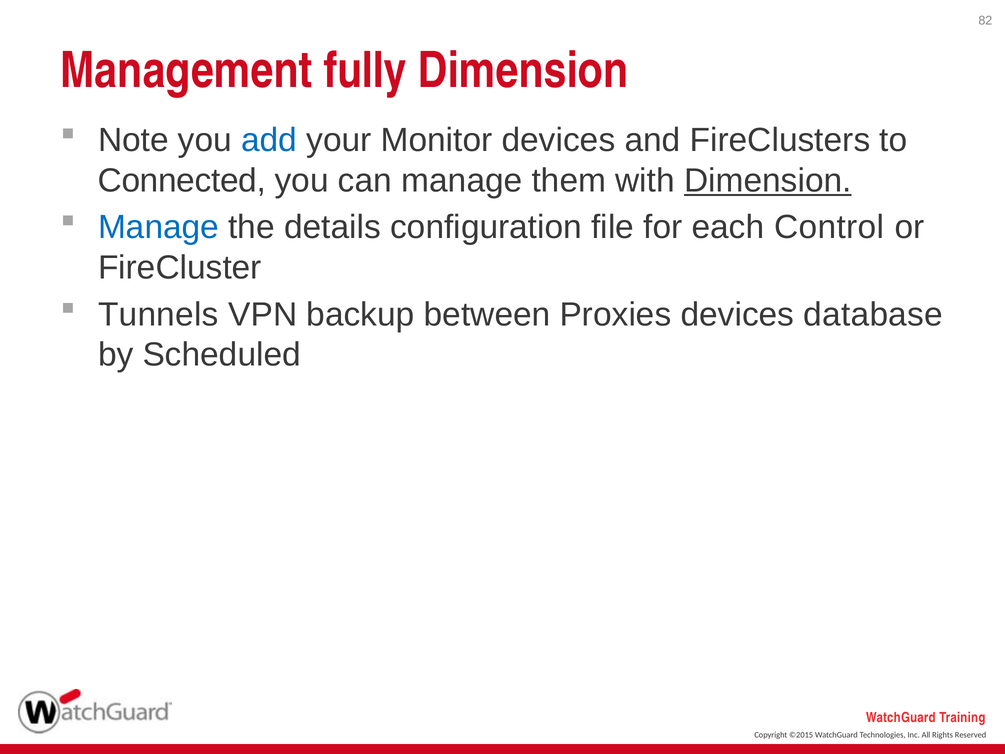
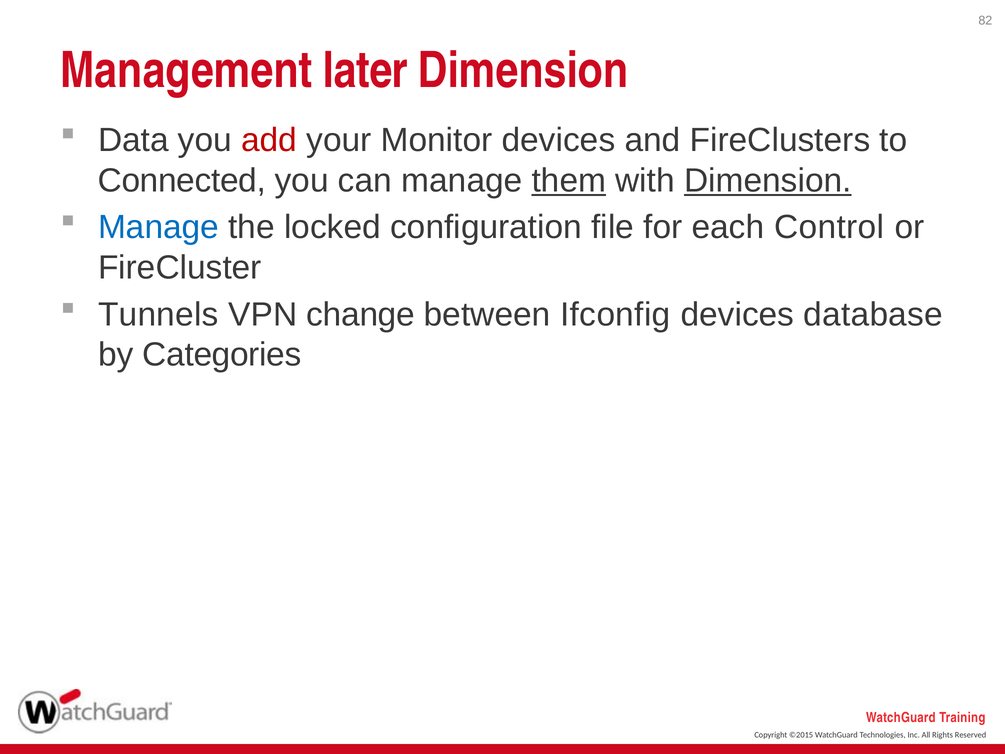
fully: fully -> later (365, 71)
Note: Note -> Data (133, 140)
add colour: blue -> red (269, 140)
them underline: none -> present (569, 180)
details: details -> locked (332, 227)
backup: backup -> change (361, 314)
Proxies: Proxies -> Ifconfig (615, 314)
Scheduled: Scheduled -> Categories (222, 355)
